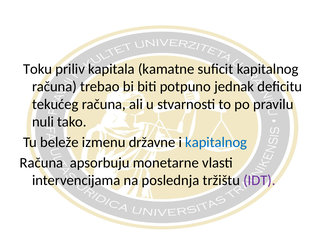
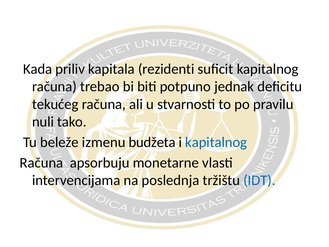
Toku: Toku -> Kada (38, 69)
kamatne: kamatne -> rezidenti (166, 69)
državne: državne -> budžeta (152, 142)
IDT colour: purple -> blue (259, 180)
